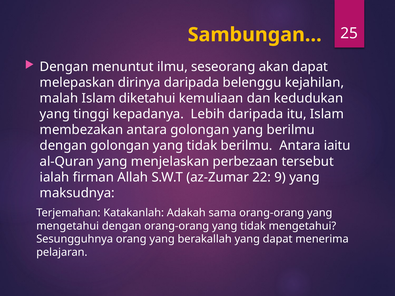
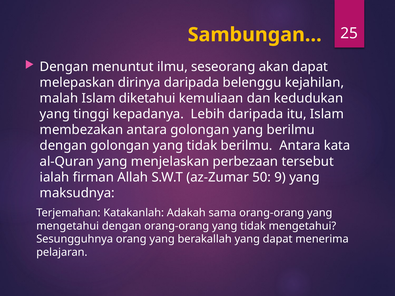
iaitu: iaitu -> kata (337, 146)
22: 22 -> 50 (262, 177)
